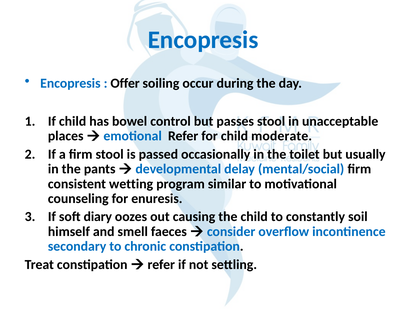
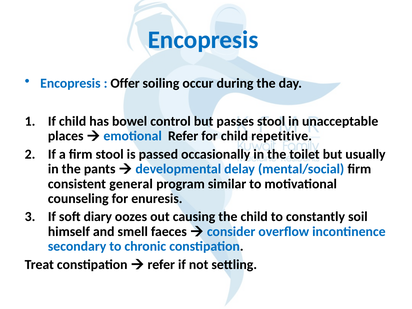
moderate: moderate -> repetitive (282, 136)
wetting: wetting -> general (131, 184)
